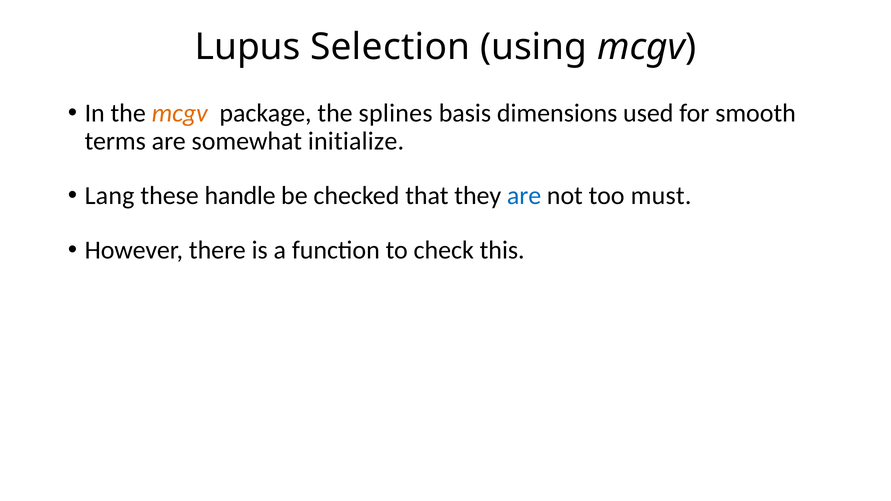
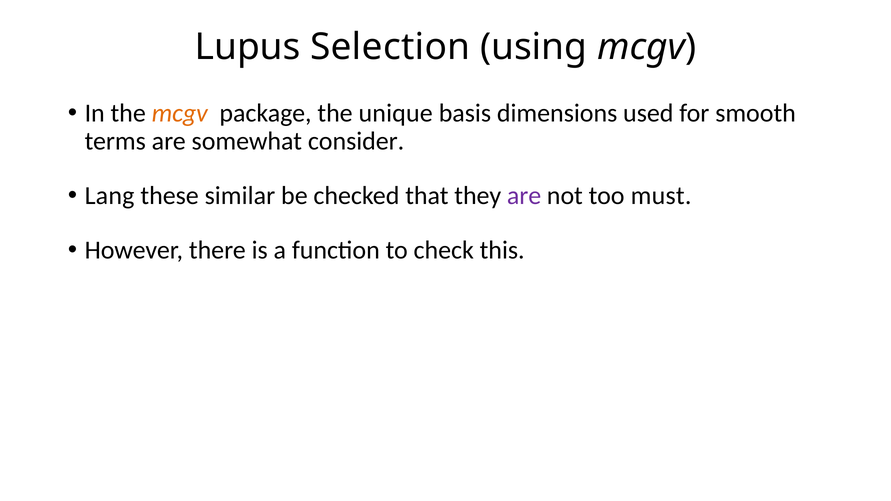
splines: splines -> unique (396, 113)
initialize: initialize -> consider (356, 141)
handle: handle -> similar (240, 196)
are colour: blue -> purple (524, 196)
